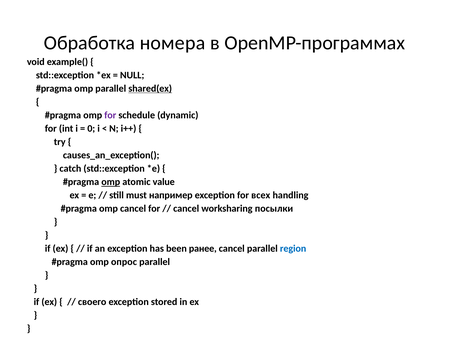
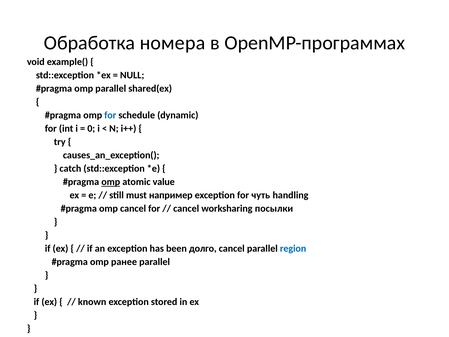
shared(ex underline: present -> none (150, 88)
for colour: purple -> blue (110, 115)
всех: всех -> чуть (261, 195)
ранее: ранее -> долго (203, 248)
опрос: опрос -> ранее (124, 262)
своего: своего -> known (92, 302)
